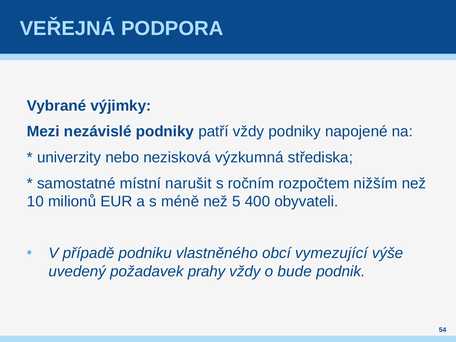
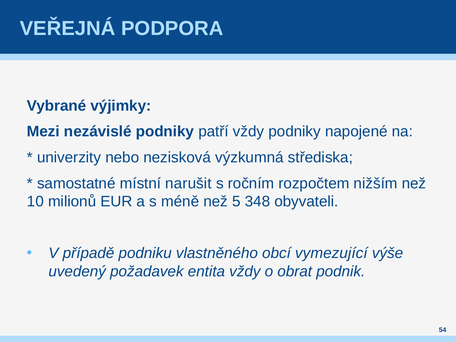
400: 400 -> 348 (257, 202)
prahy: prahy -> entita (206, 272)
bude: bude -> obrat (295, 272)
